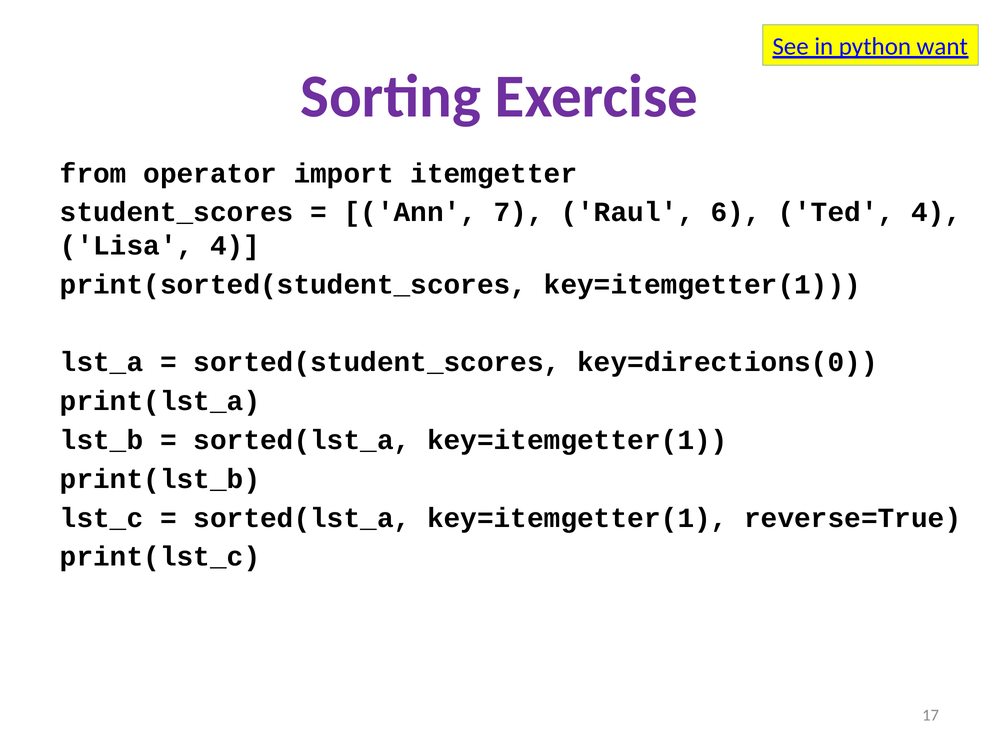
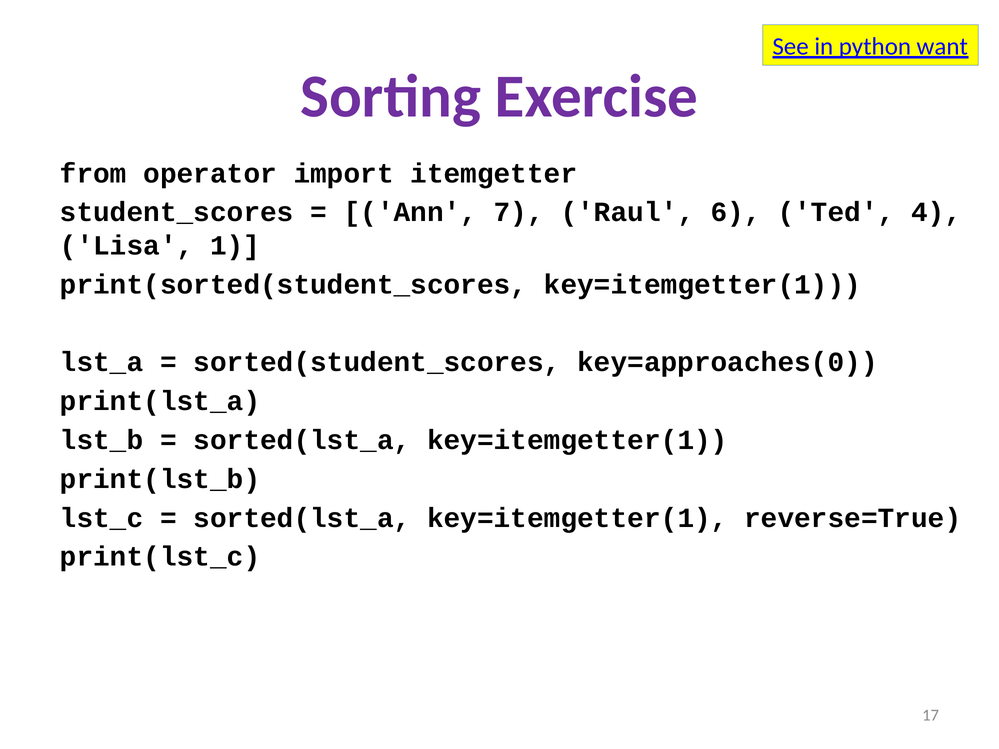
Lisa 4: 4 -> 1 (235, 246)
key=directions(0: key=directions(0 -> key=approaches(0 (727, 362)
